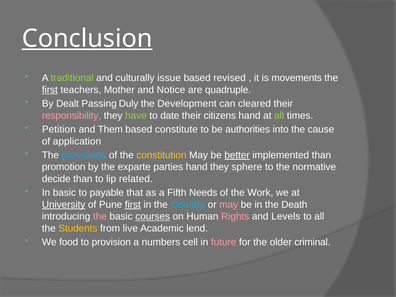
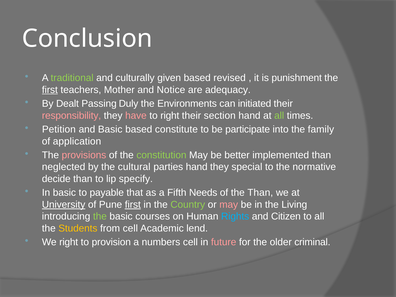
Conclusion underline: present -> none (87, 38)
issue: issue -> given (169, 78)
movements: movements -> punishment (297, 78)
quadruple: quadruple -> adequacy (228, 90)
Development: Development -> Environments (187, 104)
cleared: cleared -> initiated (255, 104)
have colour: light green -> pink (136, 116)
to date: date -> right (170, 116)
citizens: citizens -> section (220, 116)
and Them: Them -> Basic (110, 129)
authorities: authorities -> participate (248, 129)
cause: cause -> family (321, 129)
provisions colour: light blue -> pink (84, 155)
constitution colour: yellow -> light green (161, 155)
better underline: present -> none (237, 155)
promotion: promotion -> neglected (64, 167)
exparte: exparte -> cultural (134, 167)
sphere: sphere -> special (247, 167)
related: related -> specify (136, 179)
the Work: Work -> Than (260, 193)
Country colour: light blue -> light green (188, 205)
Death: Death -> Living (294, 205)
the colour: pink -> light green (100, 216)
courses underline: present -> none (153, 216)
Rights colour: pink -> light blue (235, 216)
Levels: Levels -> Citizen (286, 216)
from live: live -> cell (130, 228)
We food: food -> right (69, 242)
